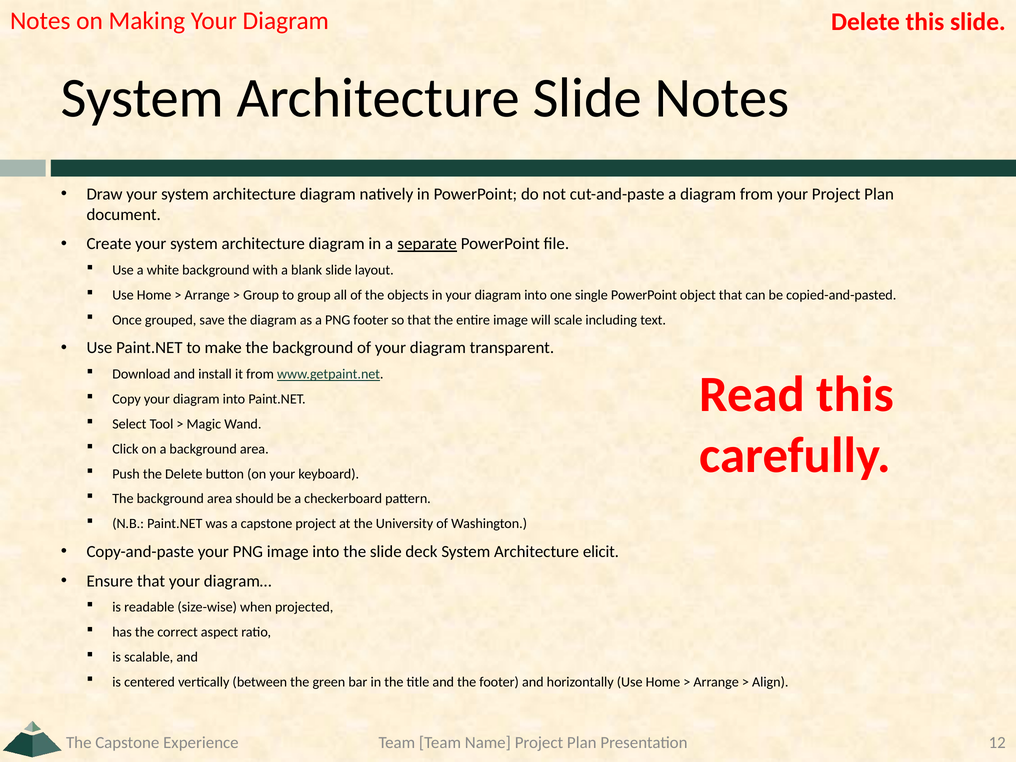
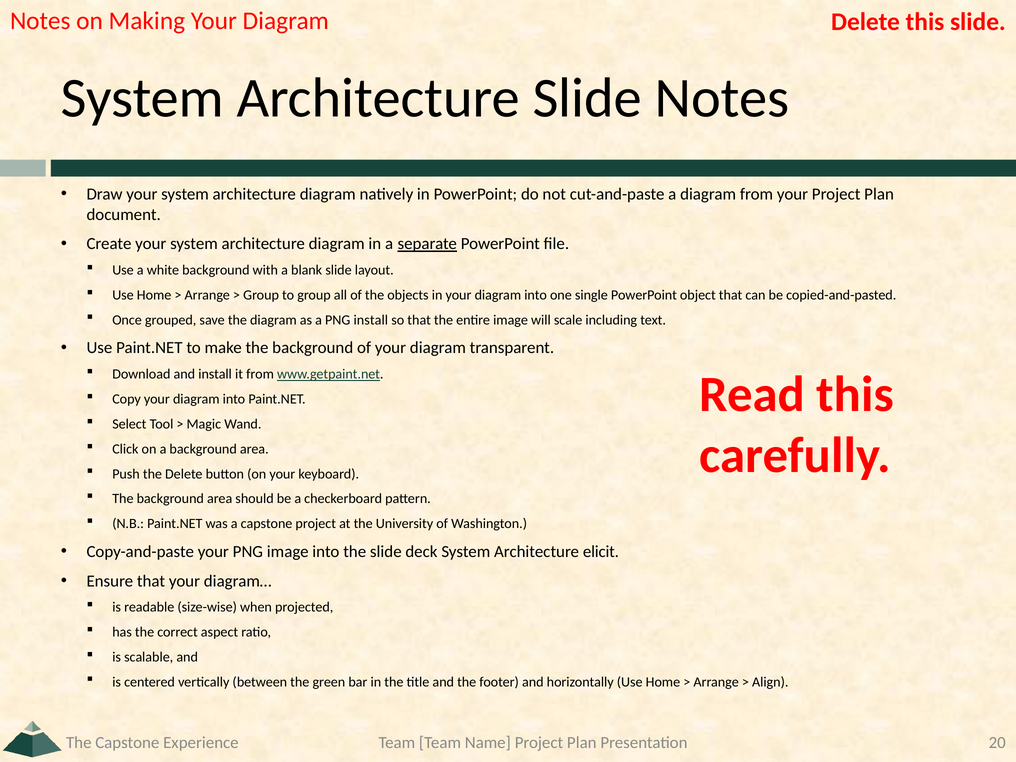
PNG footer: footer -> install (371, 320)
12: 12 -> 20 (997, 743)
